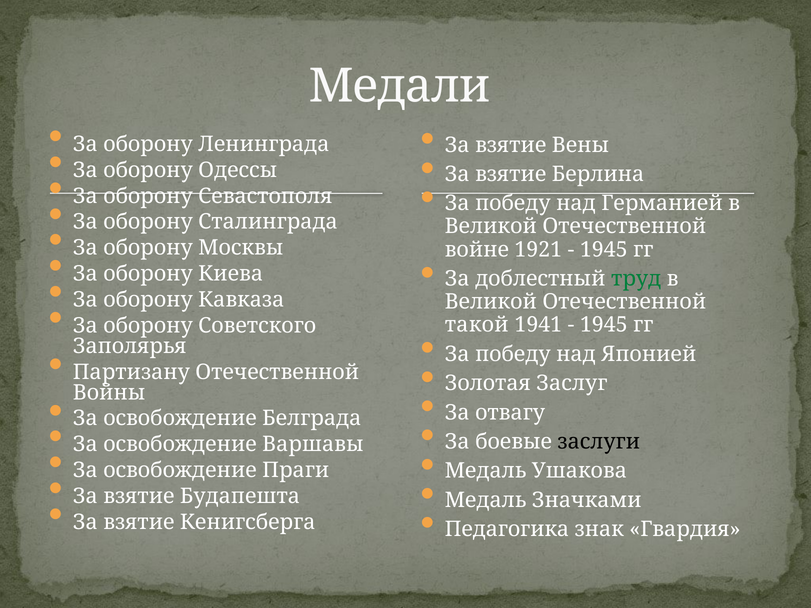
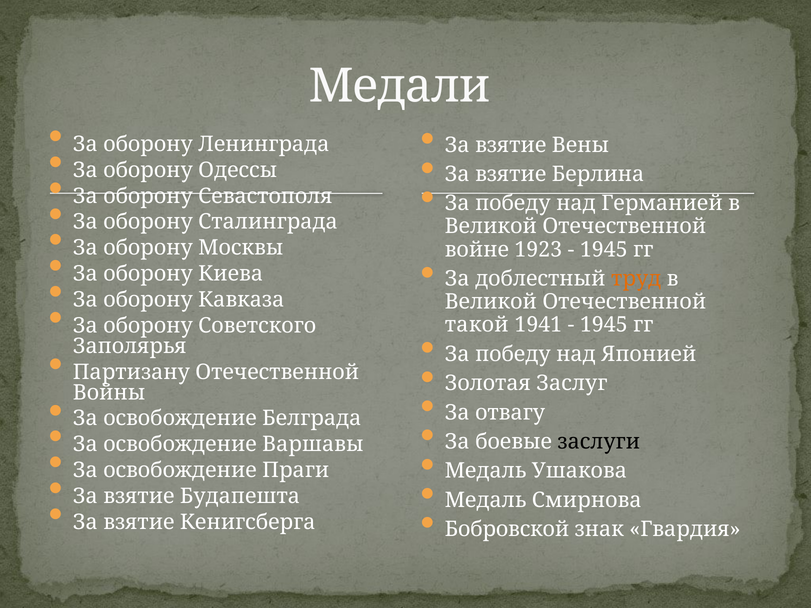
1921: 1921 -> 1923 (538, 250)
труд colour: green -> orange (636, 279)
Значками: Значками -> Смирнова (587, 500)
Педагогика: Педагогика -> Бобровской (507, 529)
